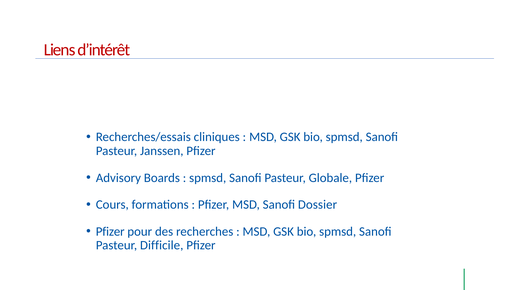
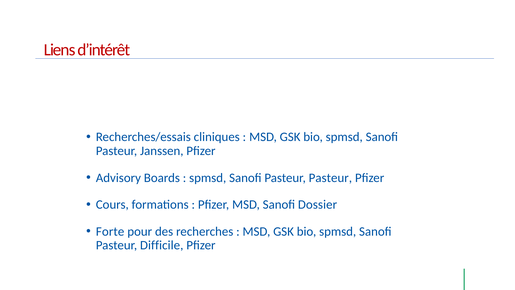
Pasteur Globale: Globale -> Pasteur (330, 178)
Pfizer: Pfizer -> Forte (110, 231)
